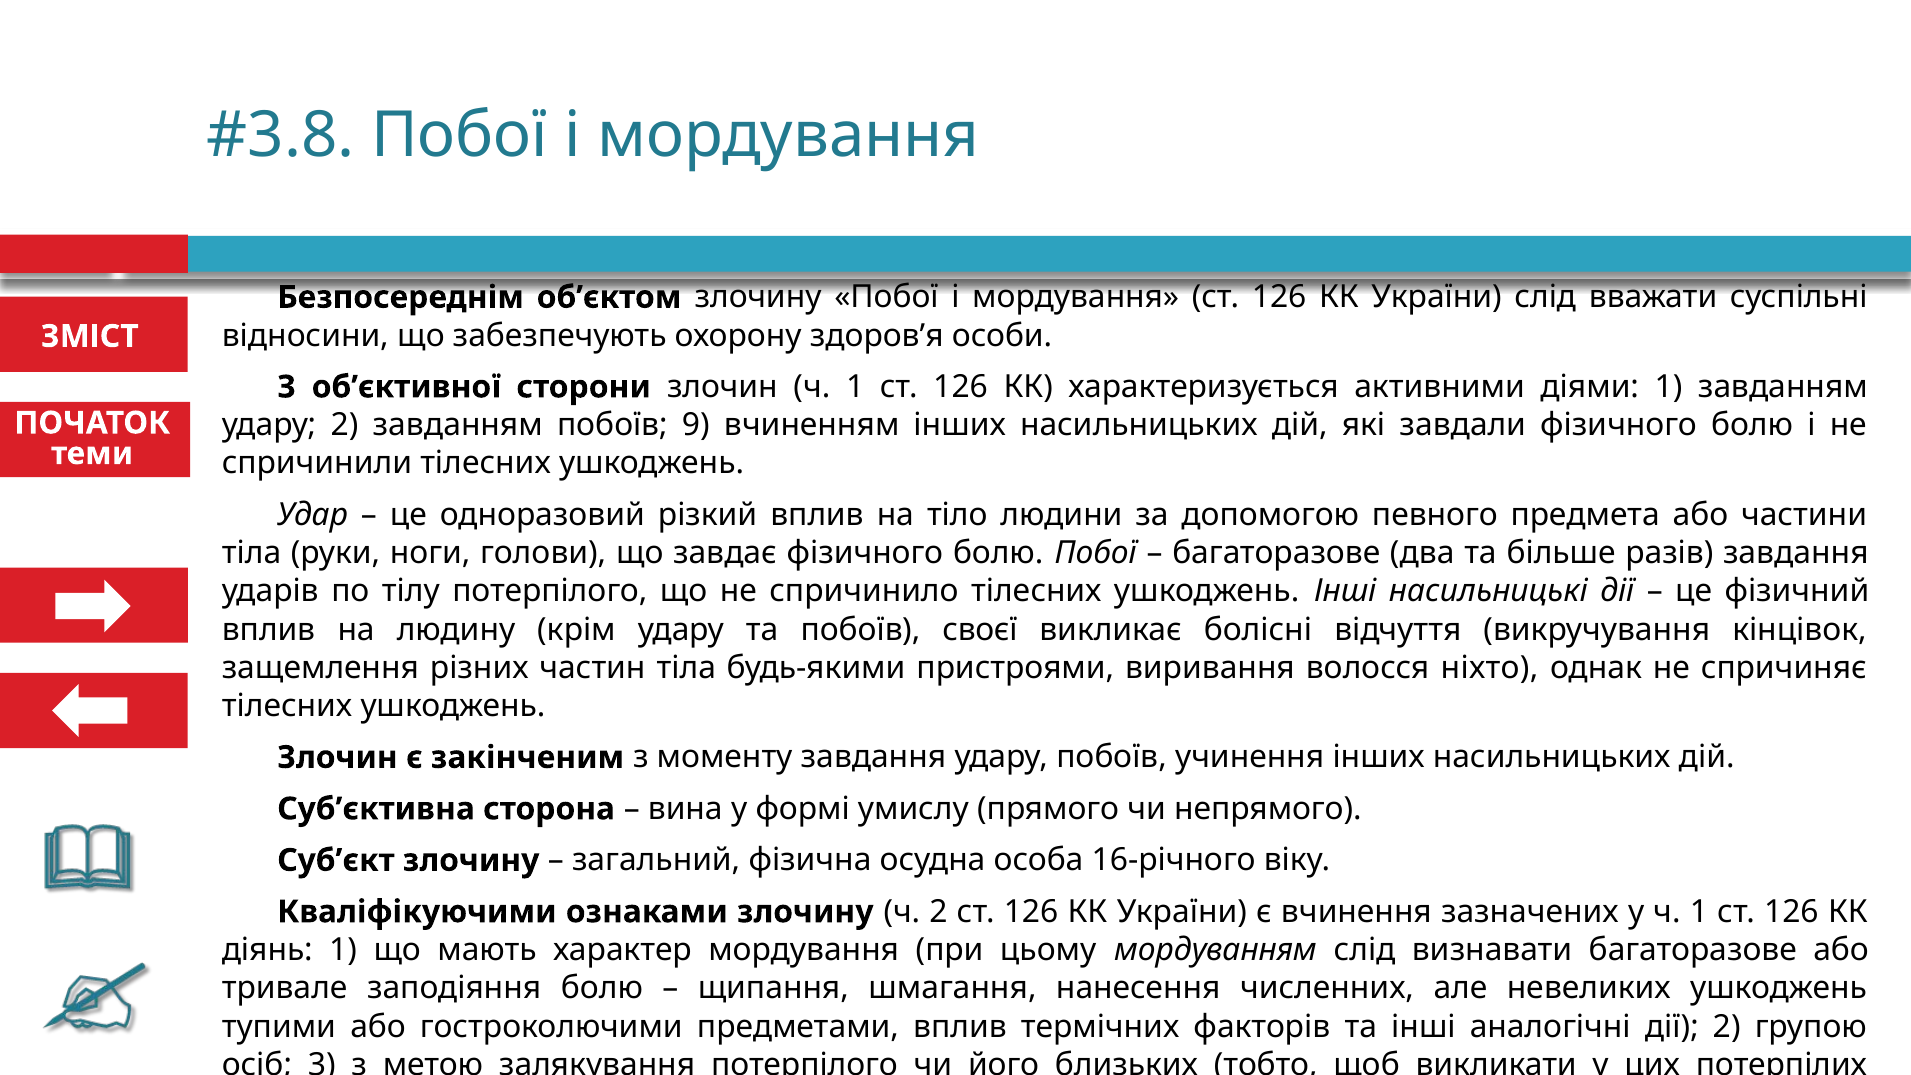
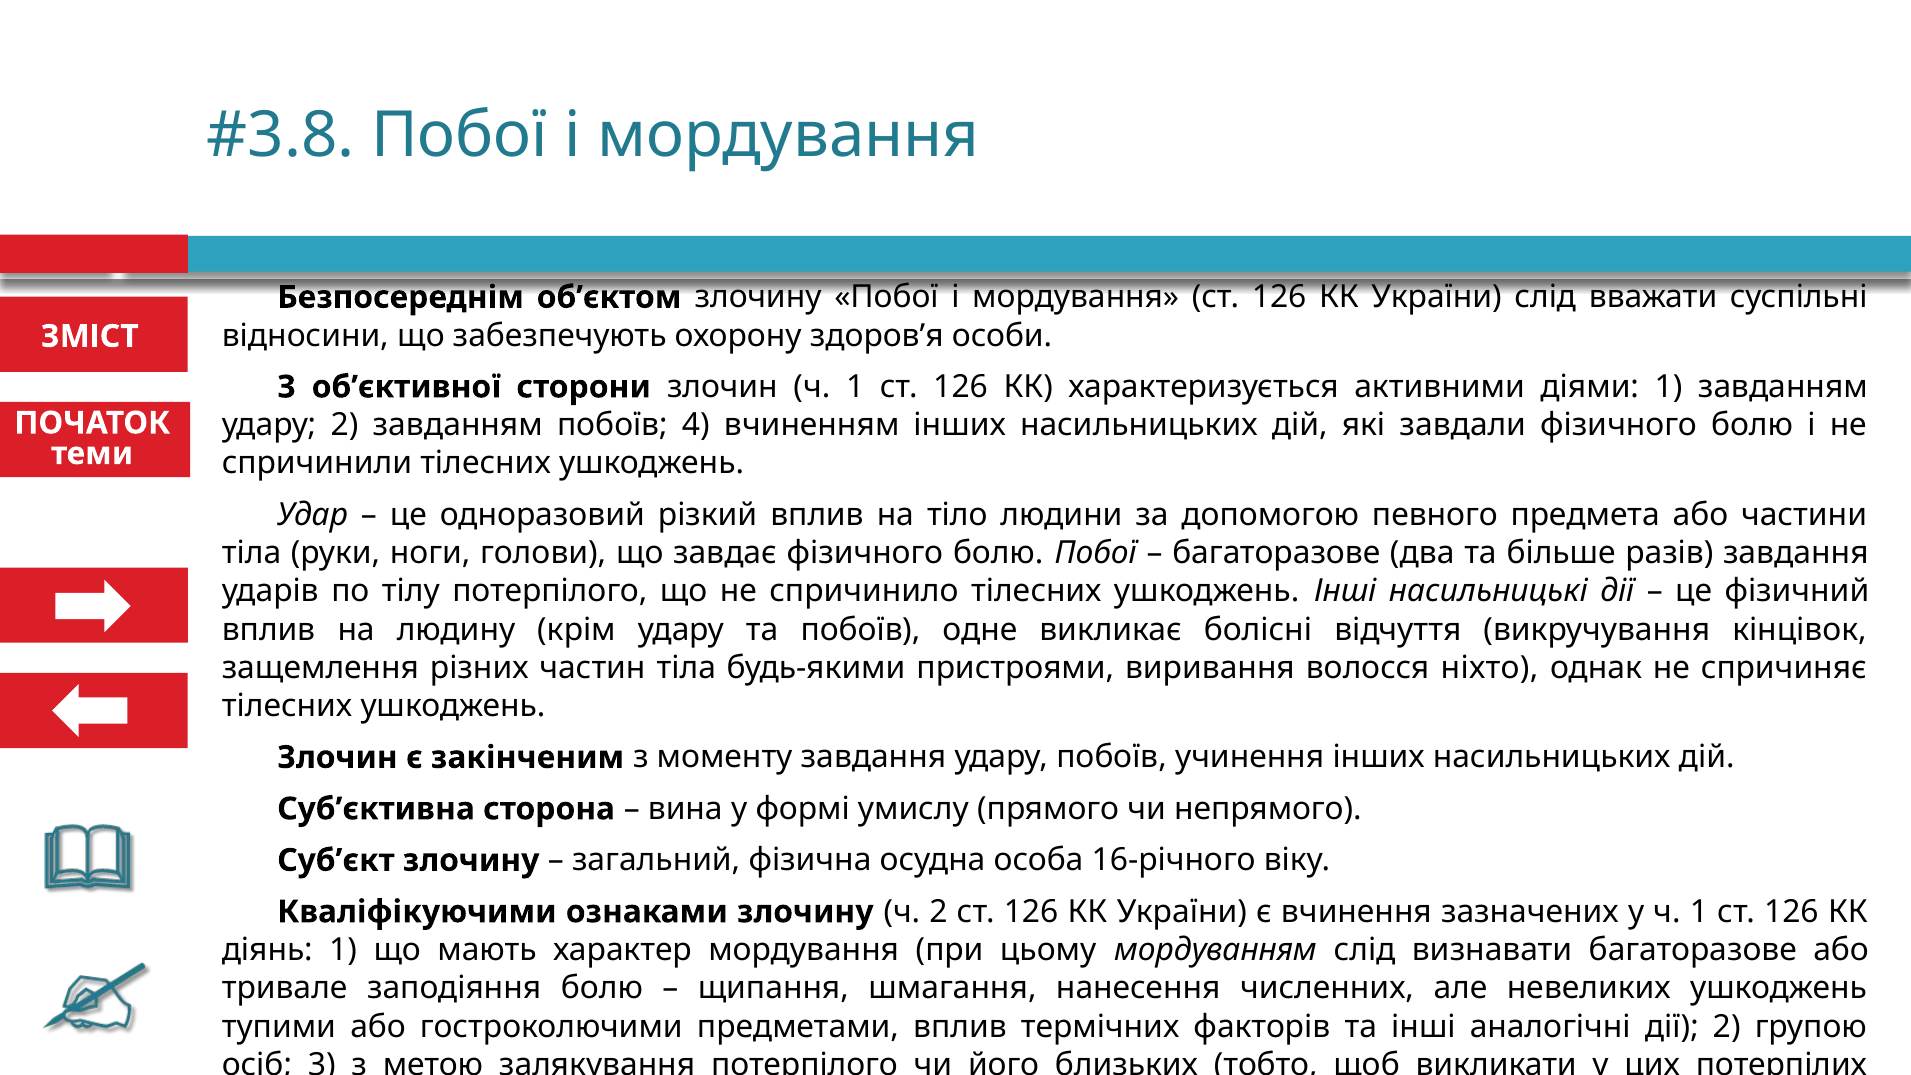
побоїв 9: 9 -> 4 (696, 425)
своєї: своєї -> одне (980, 630)
